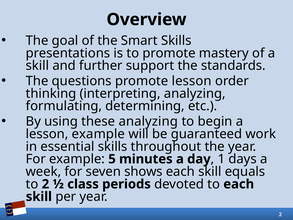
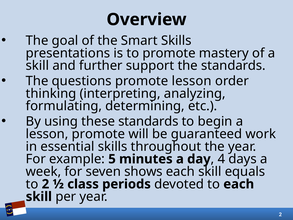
these analyzing: analyzing -> standards (148, 121)
lesson example: example -> promote (98, 134)
1: 1 -> 4 (221, 159)
